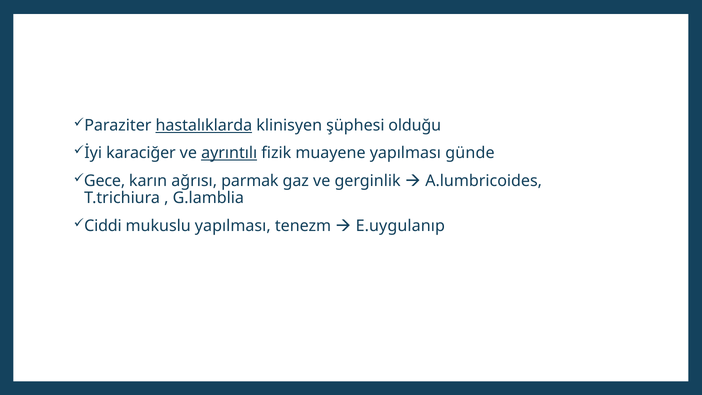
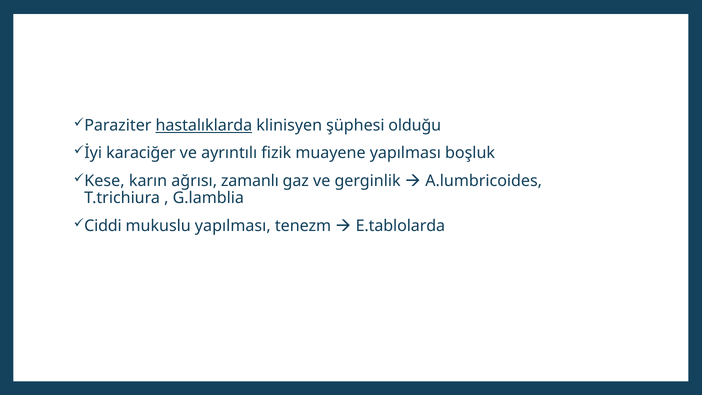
ayrıntılı underline: present -> none (229, 153)
günde: günde -> boşluk (470, 153)
Gece: Gece -> Kese (104, 181)
parmak: parmak -> zamanlı (250, 181)
E.uygulanıp: E.uygulanıp -> E.tablolarda (400, 226)
